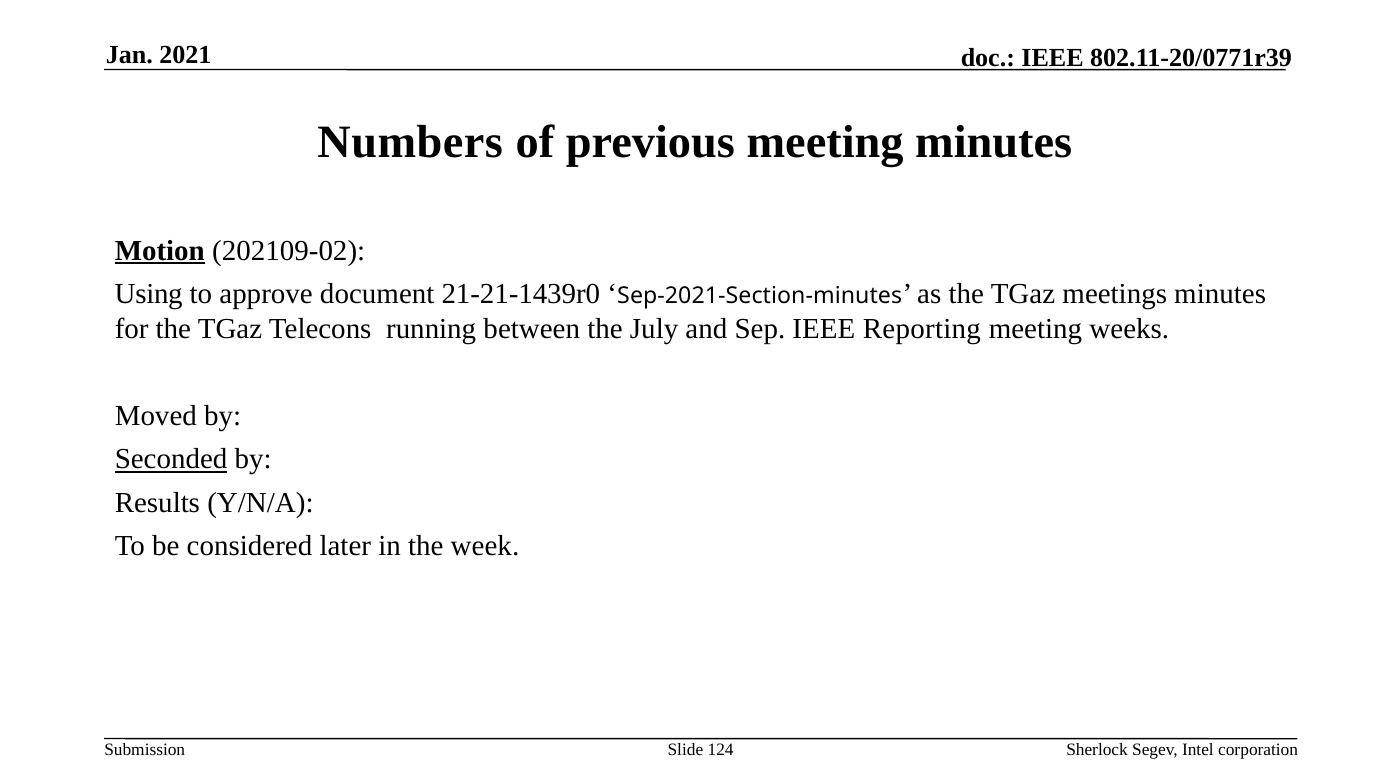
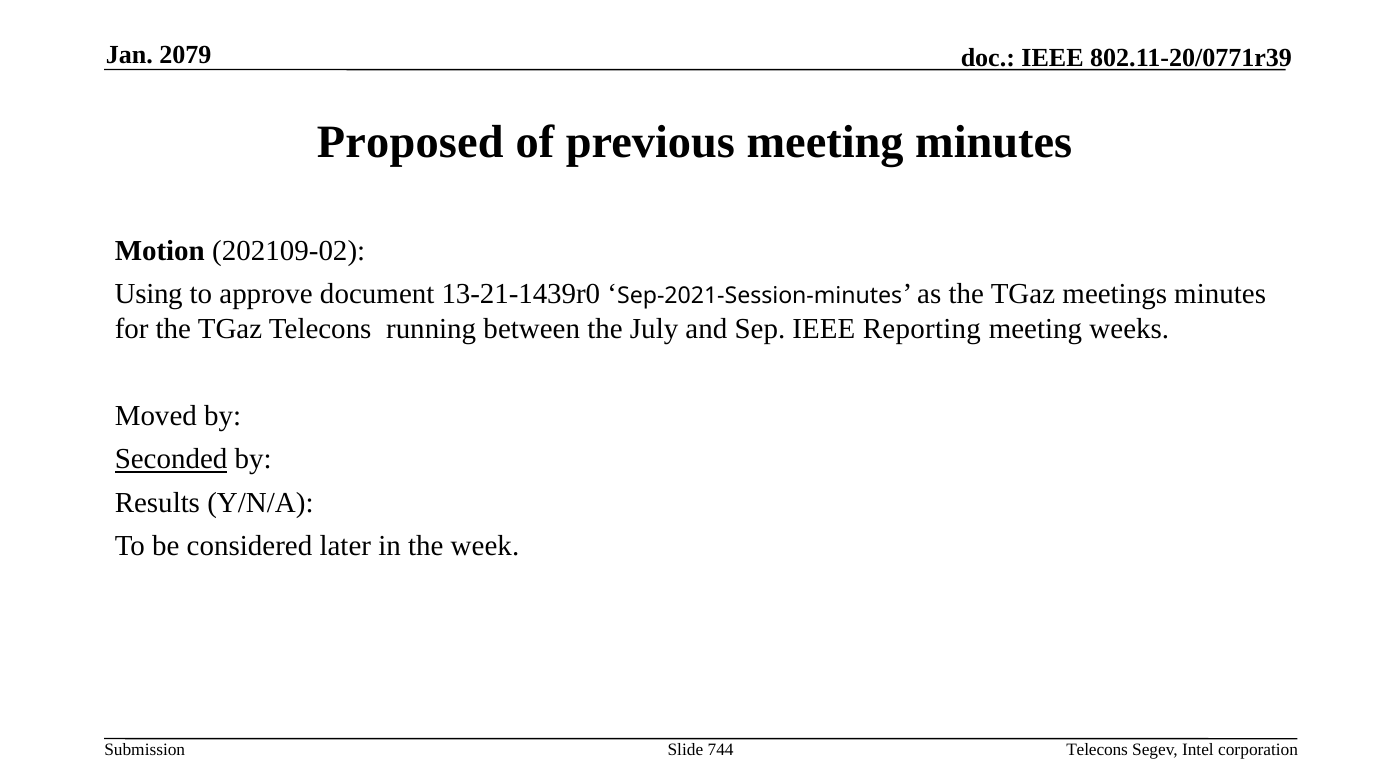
2021: 2021 -> 2079 (185, 55)
Numbers: Numbers -> Proposed (410, 142)
Motion underline: present -> none (160, 251)
21-21-1439r0: 21-21-1439r0 -> 13-21-1439r0 (521, 294)
Sep-2021-Section-minutes: Sep-2021-Section-minutes -> Sep-2021-Session-minutes (760, 296)
124: 124 -> 744 (721, 750)
Sherlock: Sherlock -> Telecons (1097, 750)
